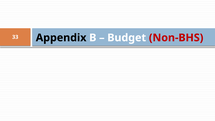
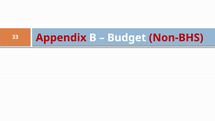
Appendix colour: black -> red (61, 38)
